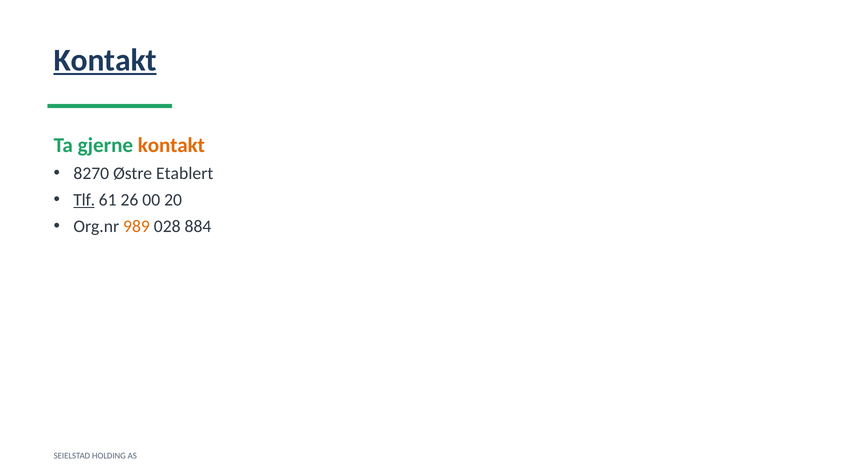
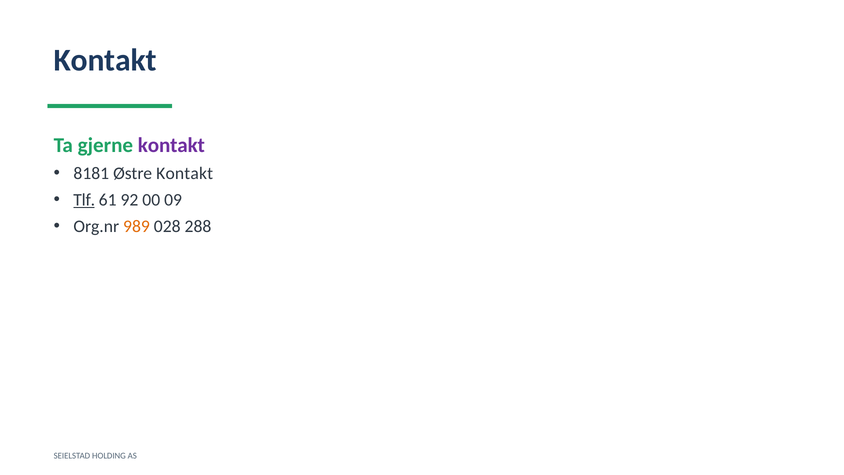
Kontakt underline: present -> none (105, 60)
kontakt colour: orange -> purple (171, 145)
8270: 8270 -> 8181 (91, 174)
Østre Etablert: Etablert -> Kontakt (185, 174)
26: 26 -> 92 (129, 200)
20: 20 -> 09 (173, 200)
884: 884 -> 288 (198, 226)
